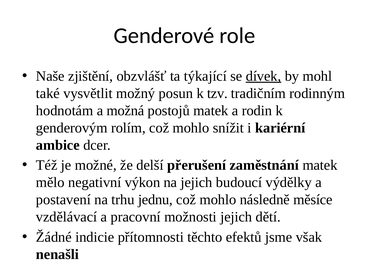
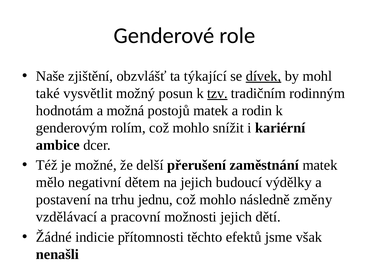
tzv underline: none -> present (217, 93)
výkon: výkon -> dětem (142, 182)
měsíce: měsíce -> změny (313, 200)
